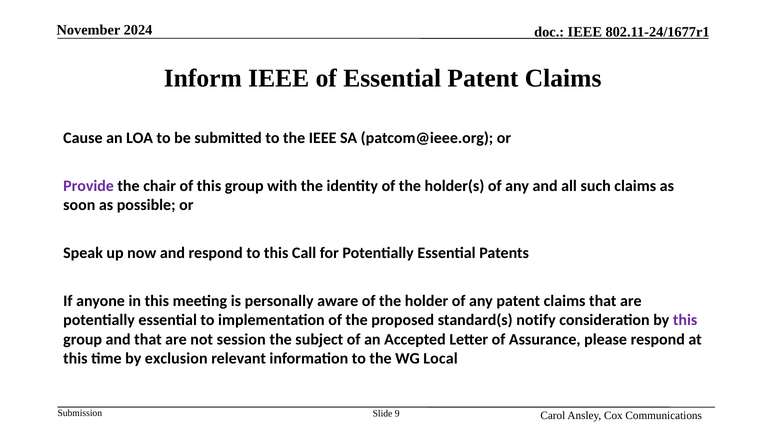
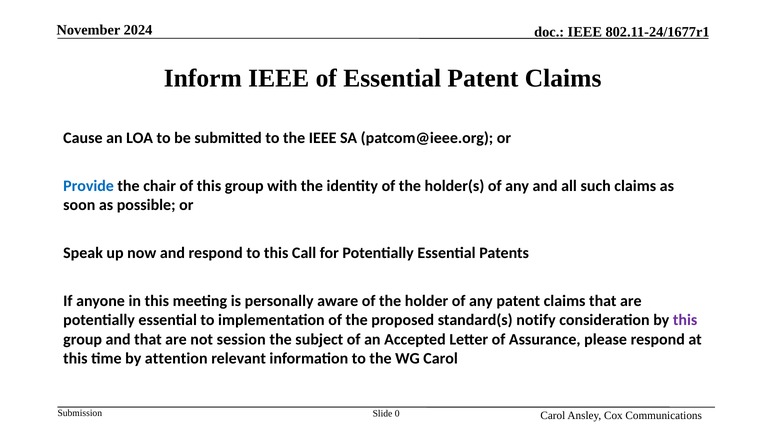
Provide colour: purple -> blue (89, 186)
exclusion: exclusion -> attention (176, 358)
WG Local: Local -> Carol (441, 358)
9: 9 -> 0 (397, 413)
